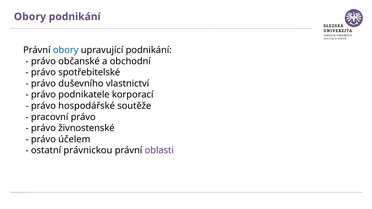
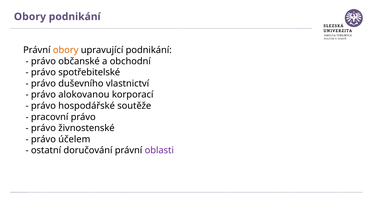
obory colour: blue -> orange (66, 50)
podnikatele: podnikatele -> alokovanou (84, 95)
právnickou: právnickou -> doručování (88, 151)
